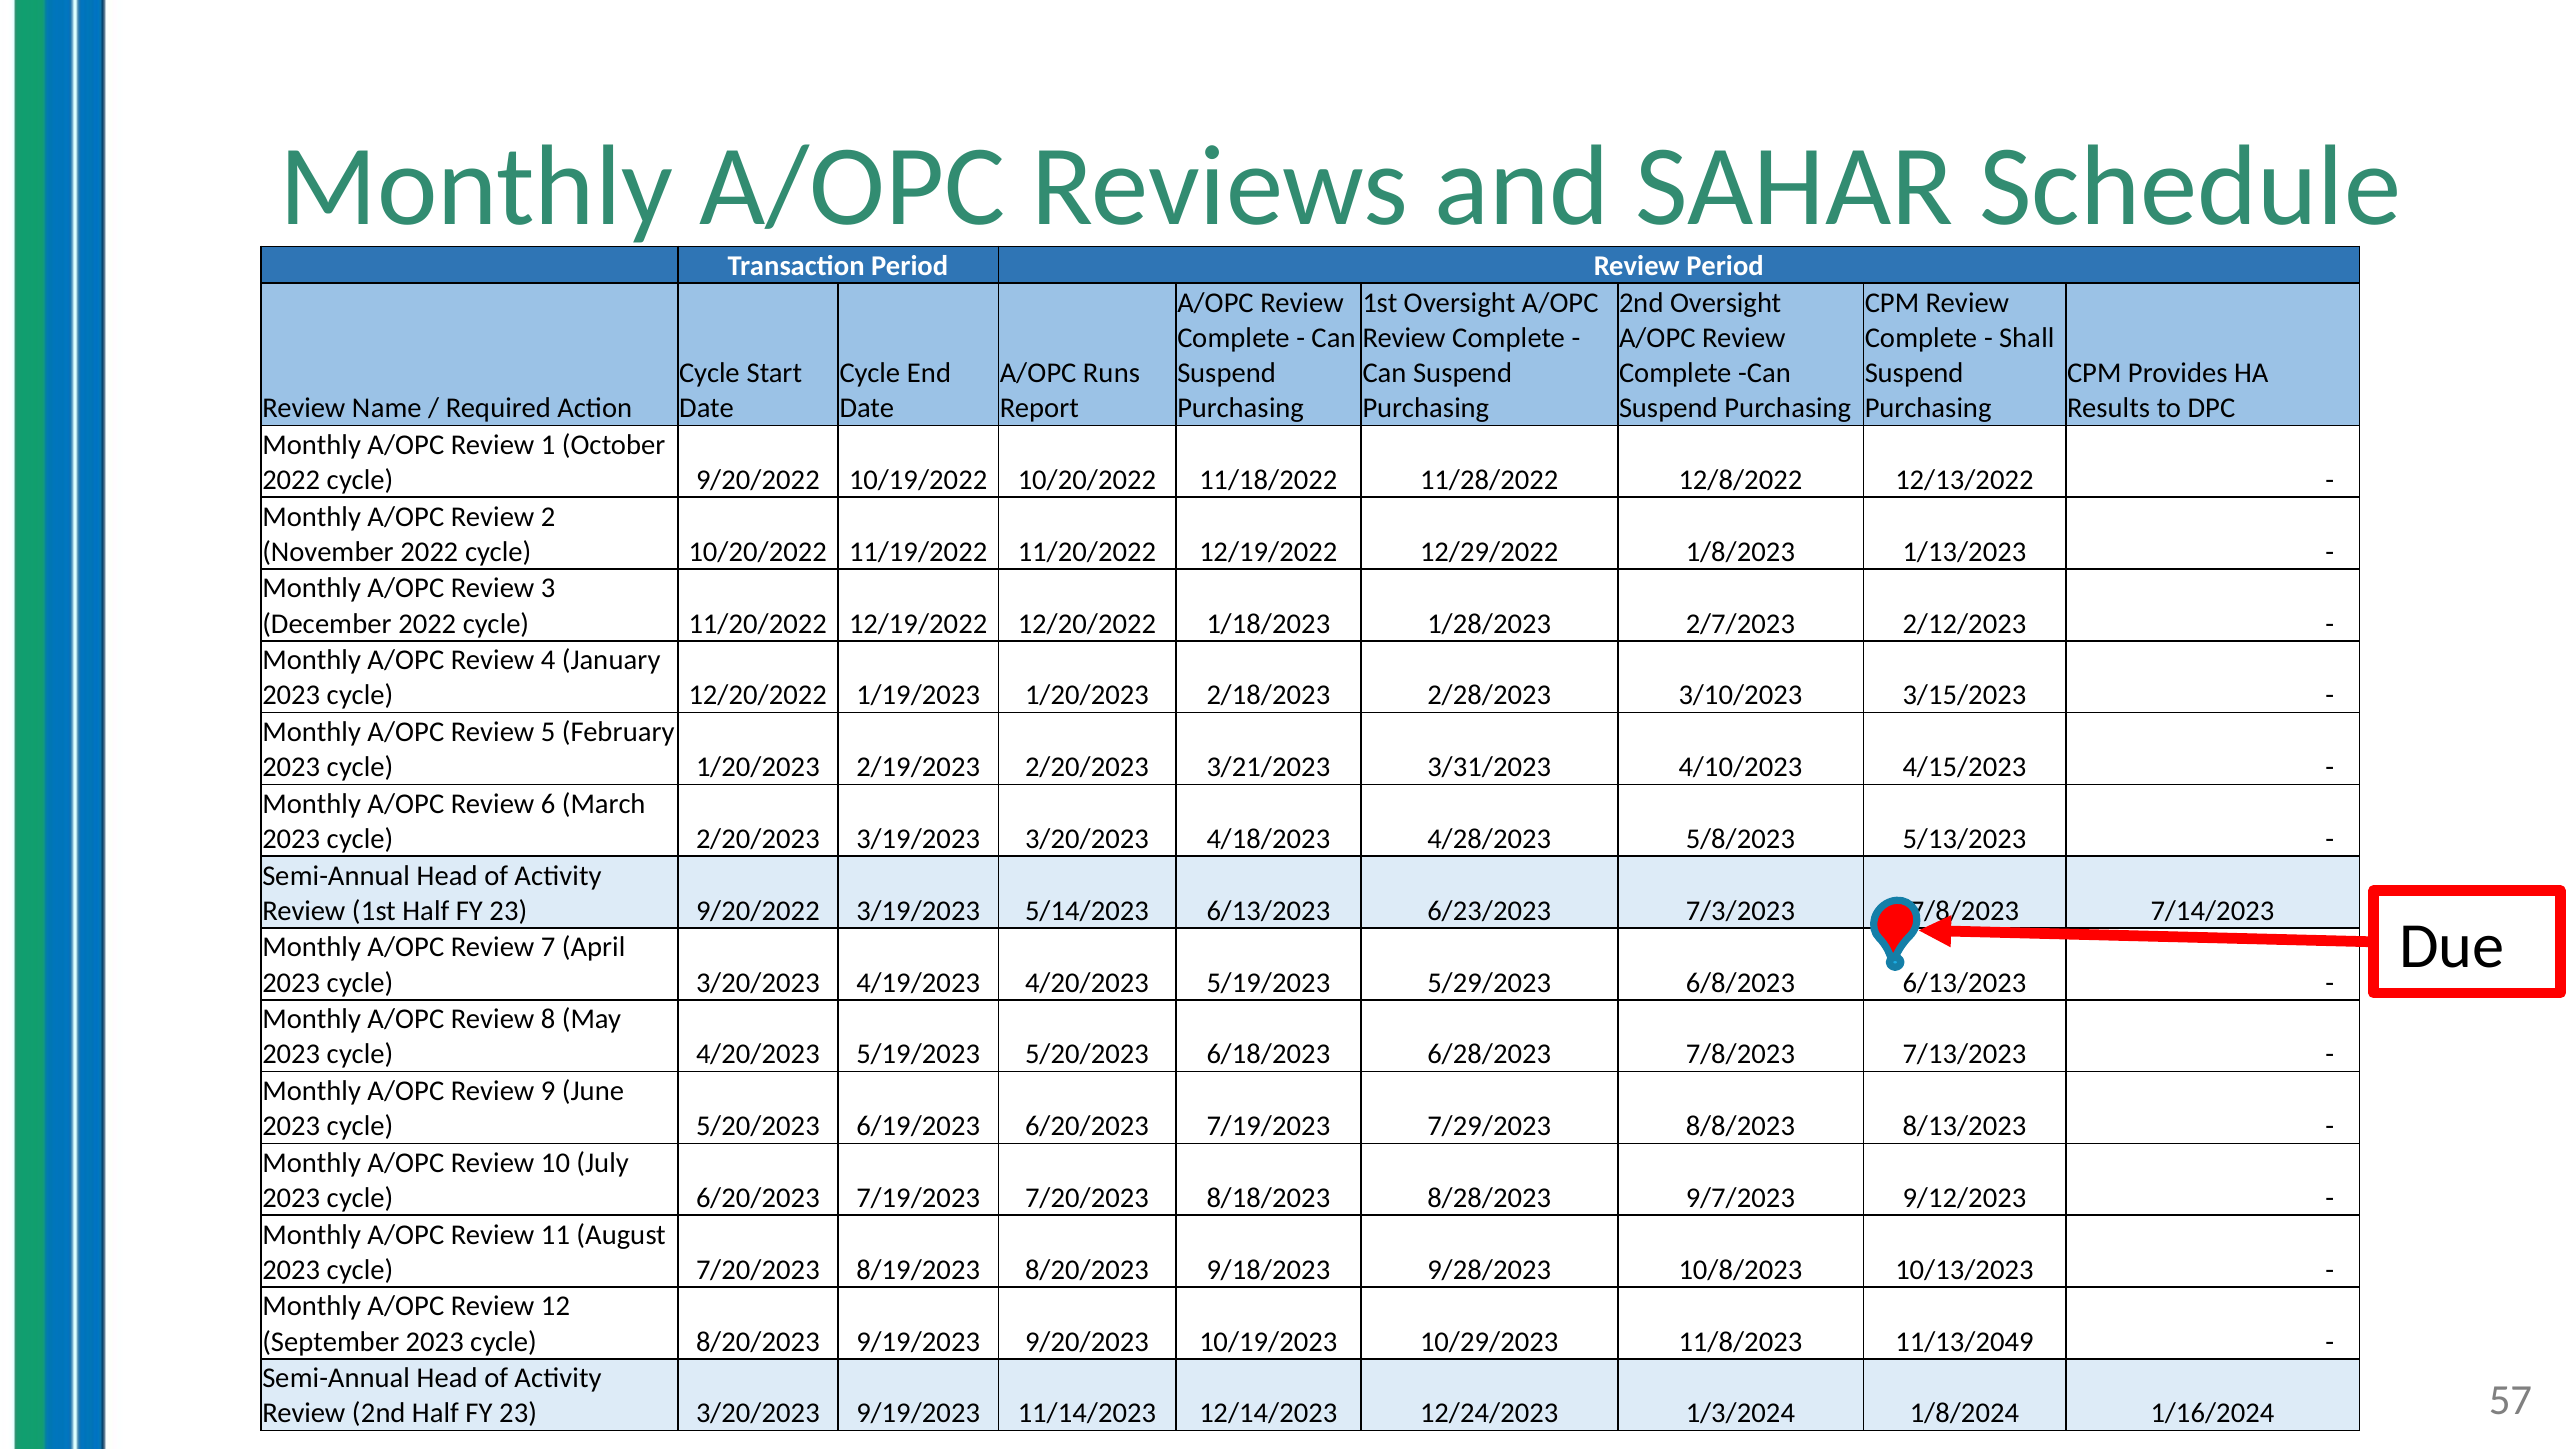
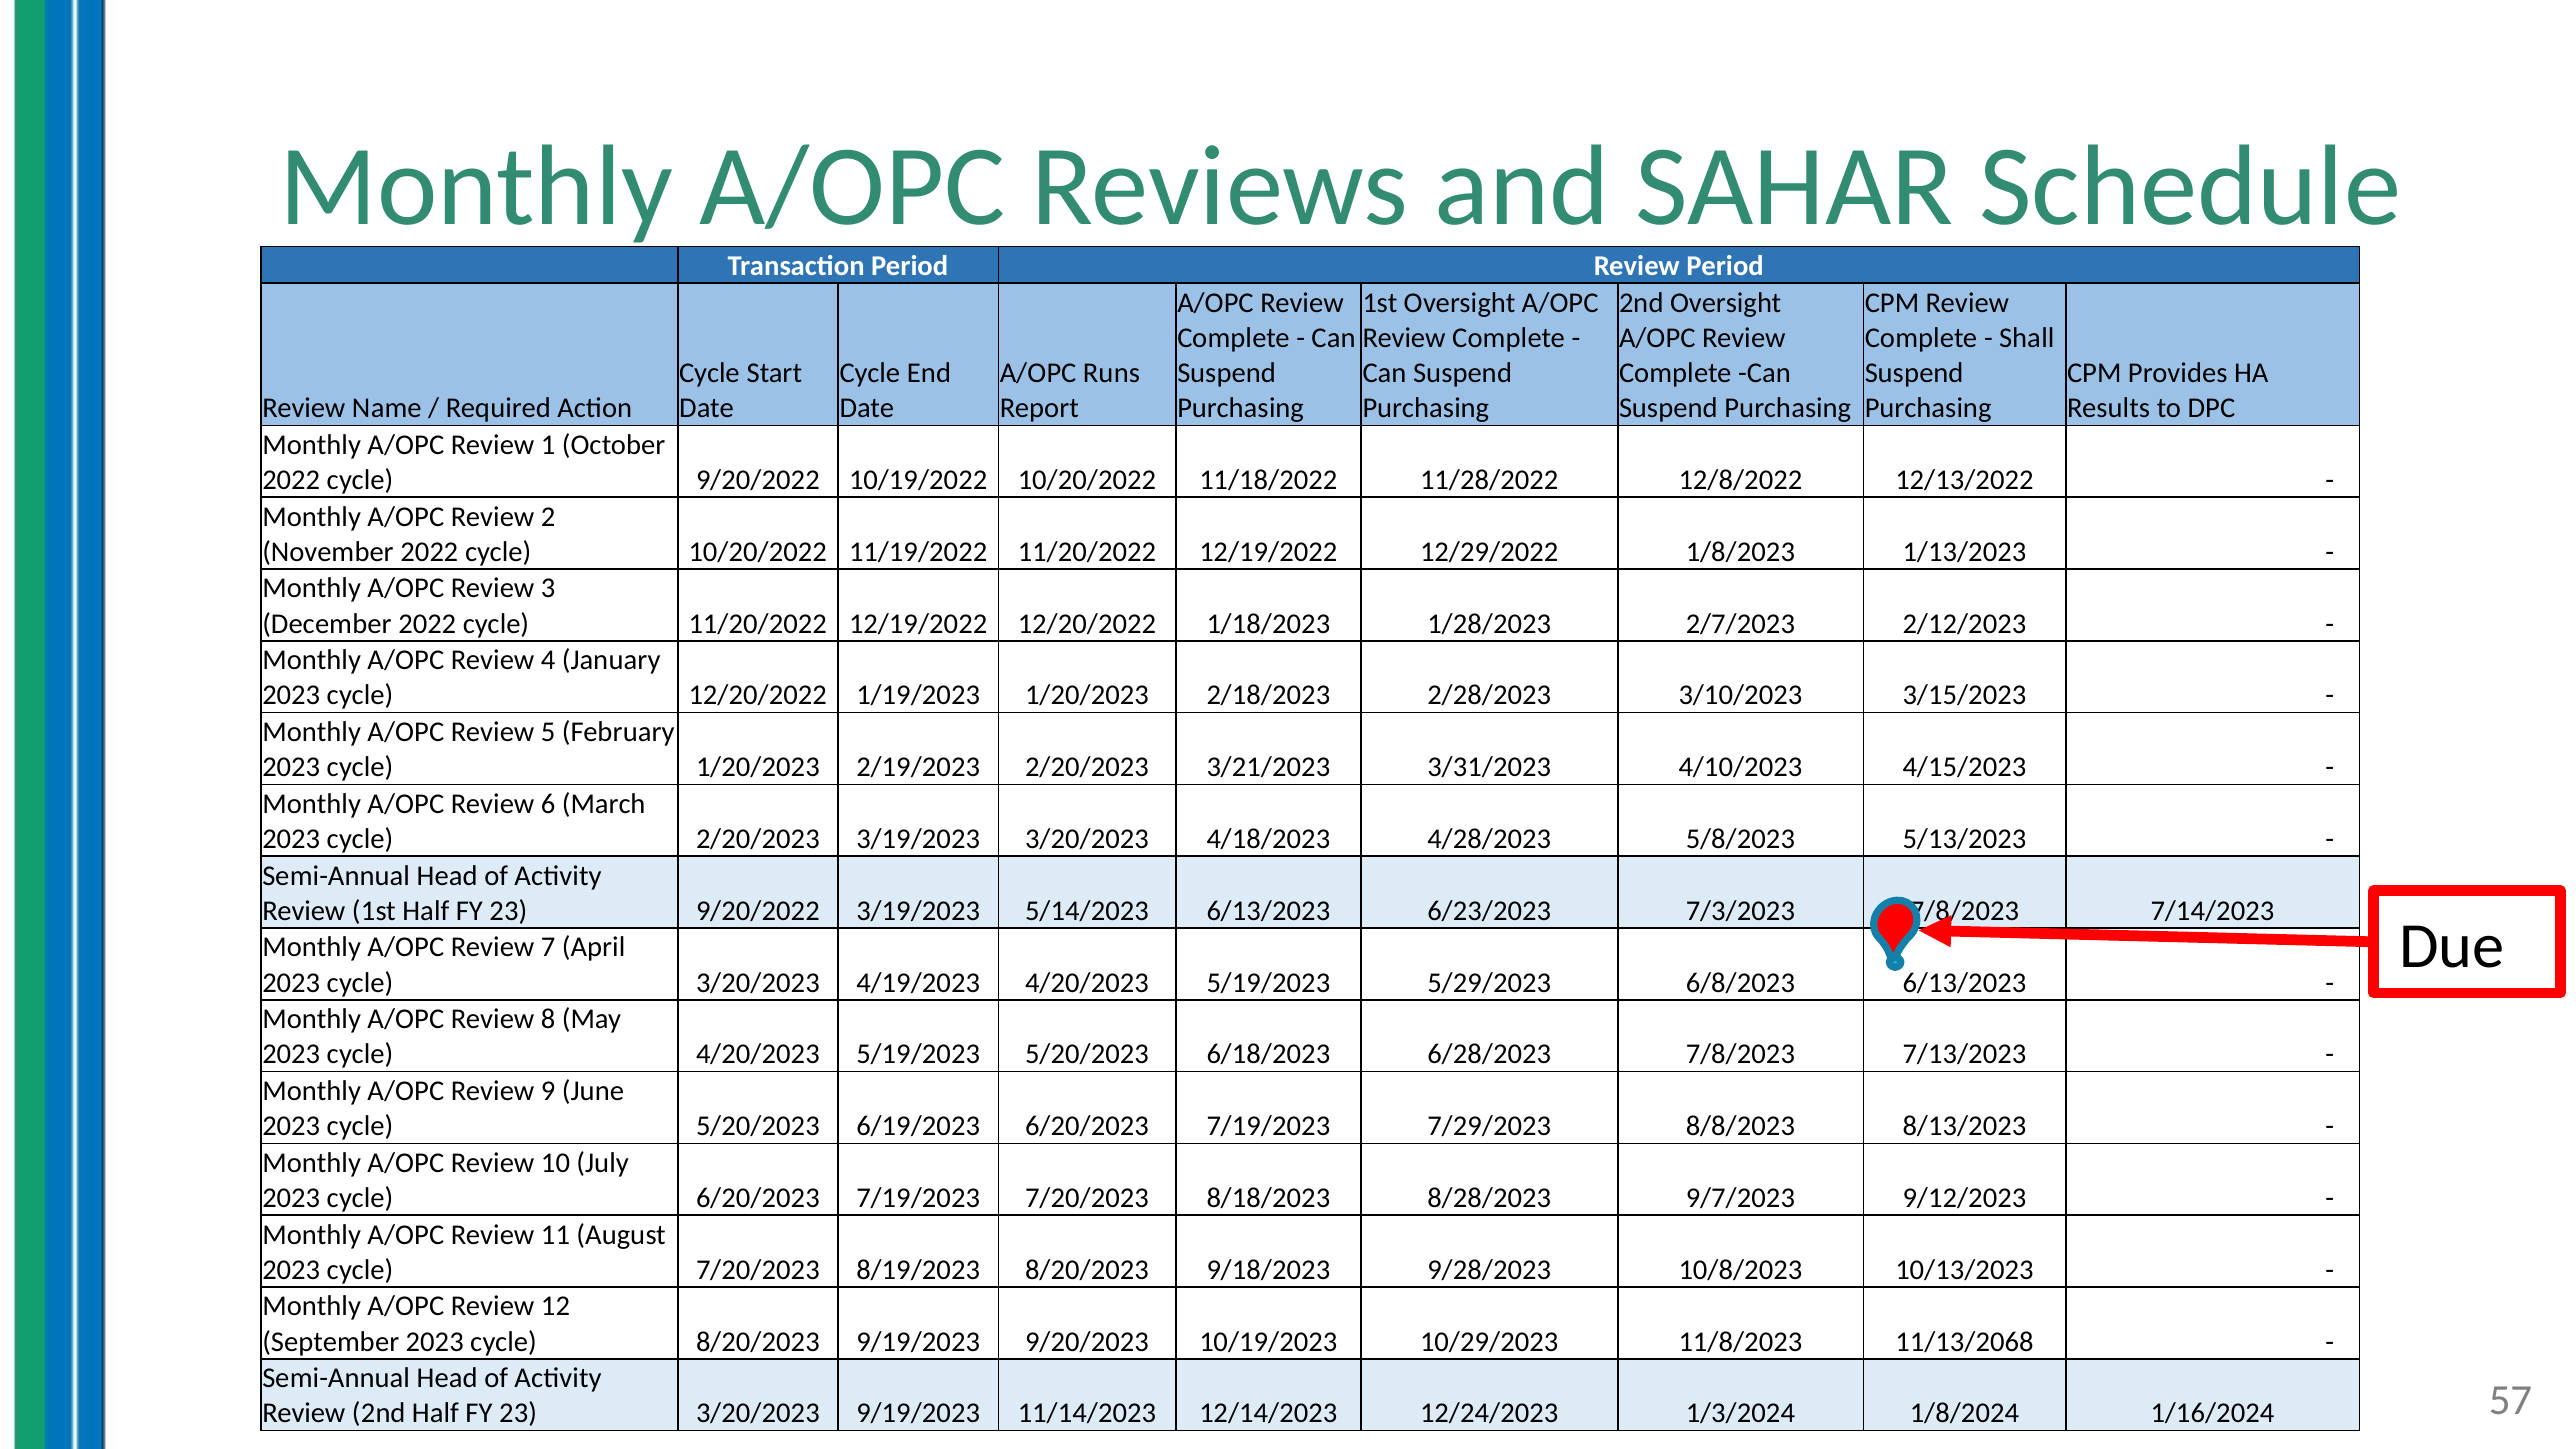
11/13/2049: 11/13/2049 -> 11/13/2068 (1964, 1342)
